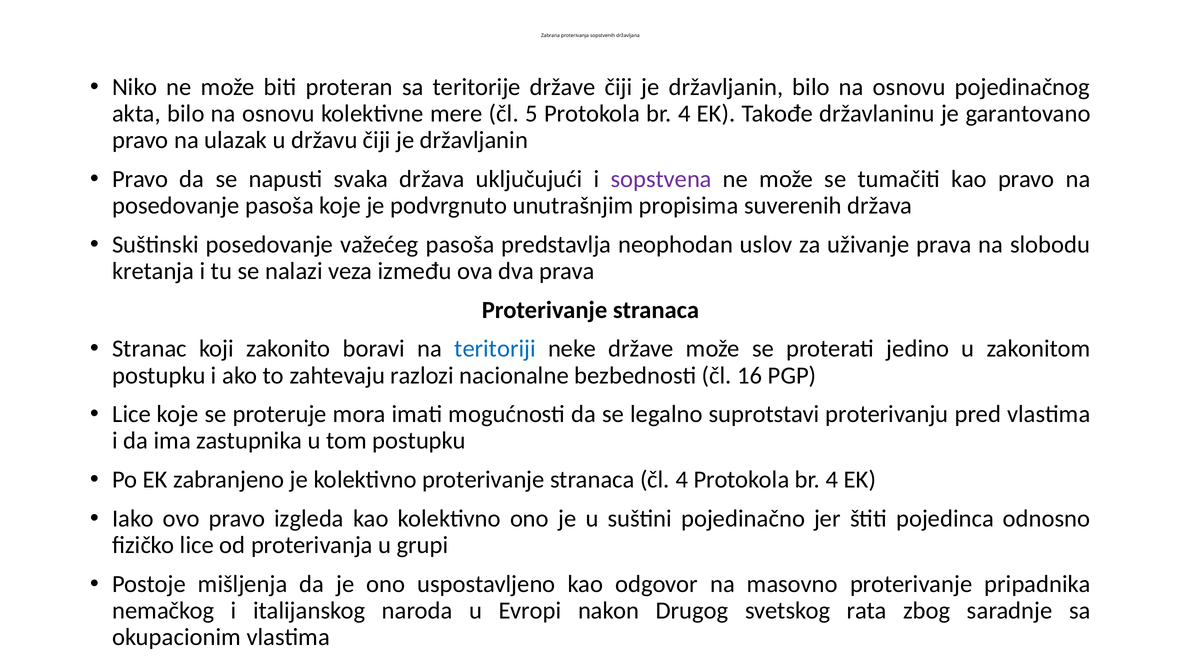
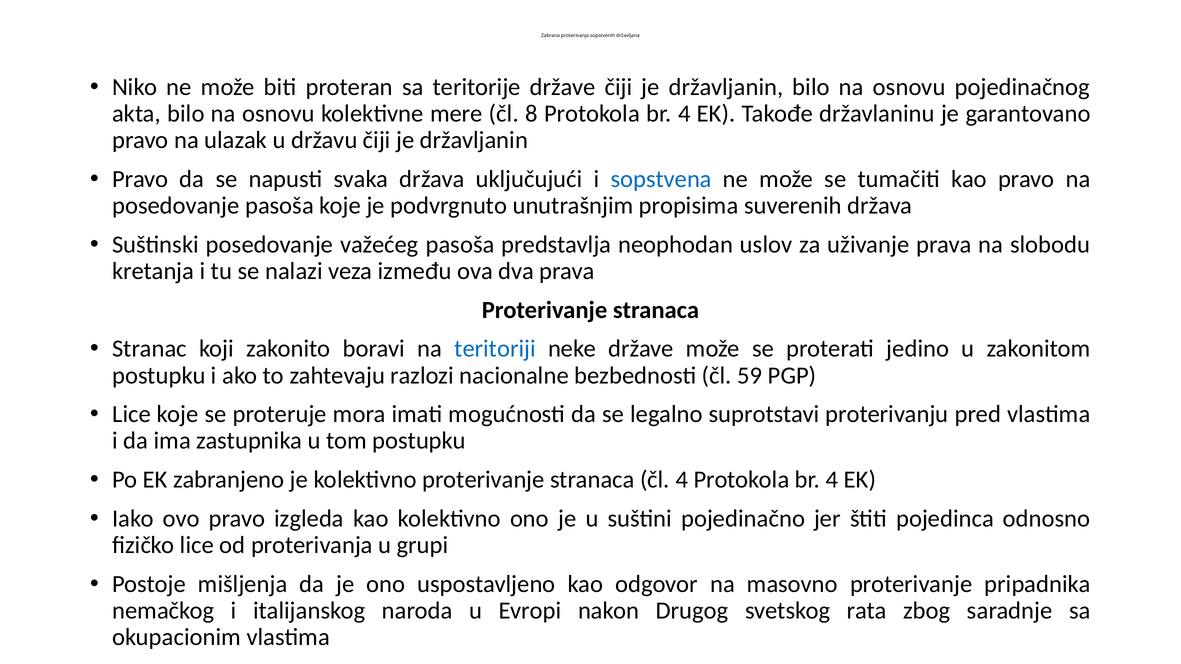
5: 5 -> 8 (532, 114)
sopstvena colour: purple -> blue (661, 179)
16: 16 -> 59 (750, 376)
